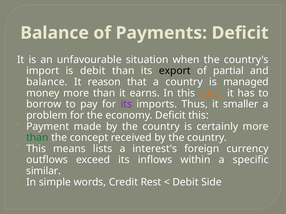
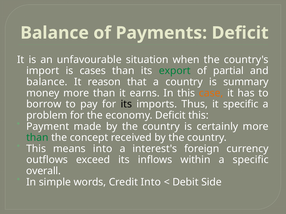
is debit: debit -> cases (93, 71)
export colour: black -> green (175, 71)
managed: managed -> summary (246, 82)
its colour: purple -> black (126, 104)
it smaller: smaller -> specific (241, 104)
means lists: lists -> into (103, 149)
similar: similar -> overall (44, 171)
Credit Rest: Rest -> Into (151, 182)
